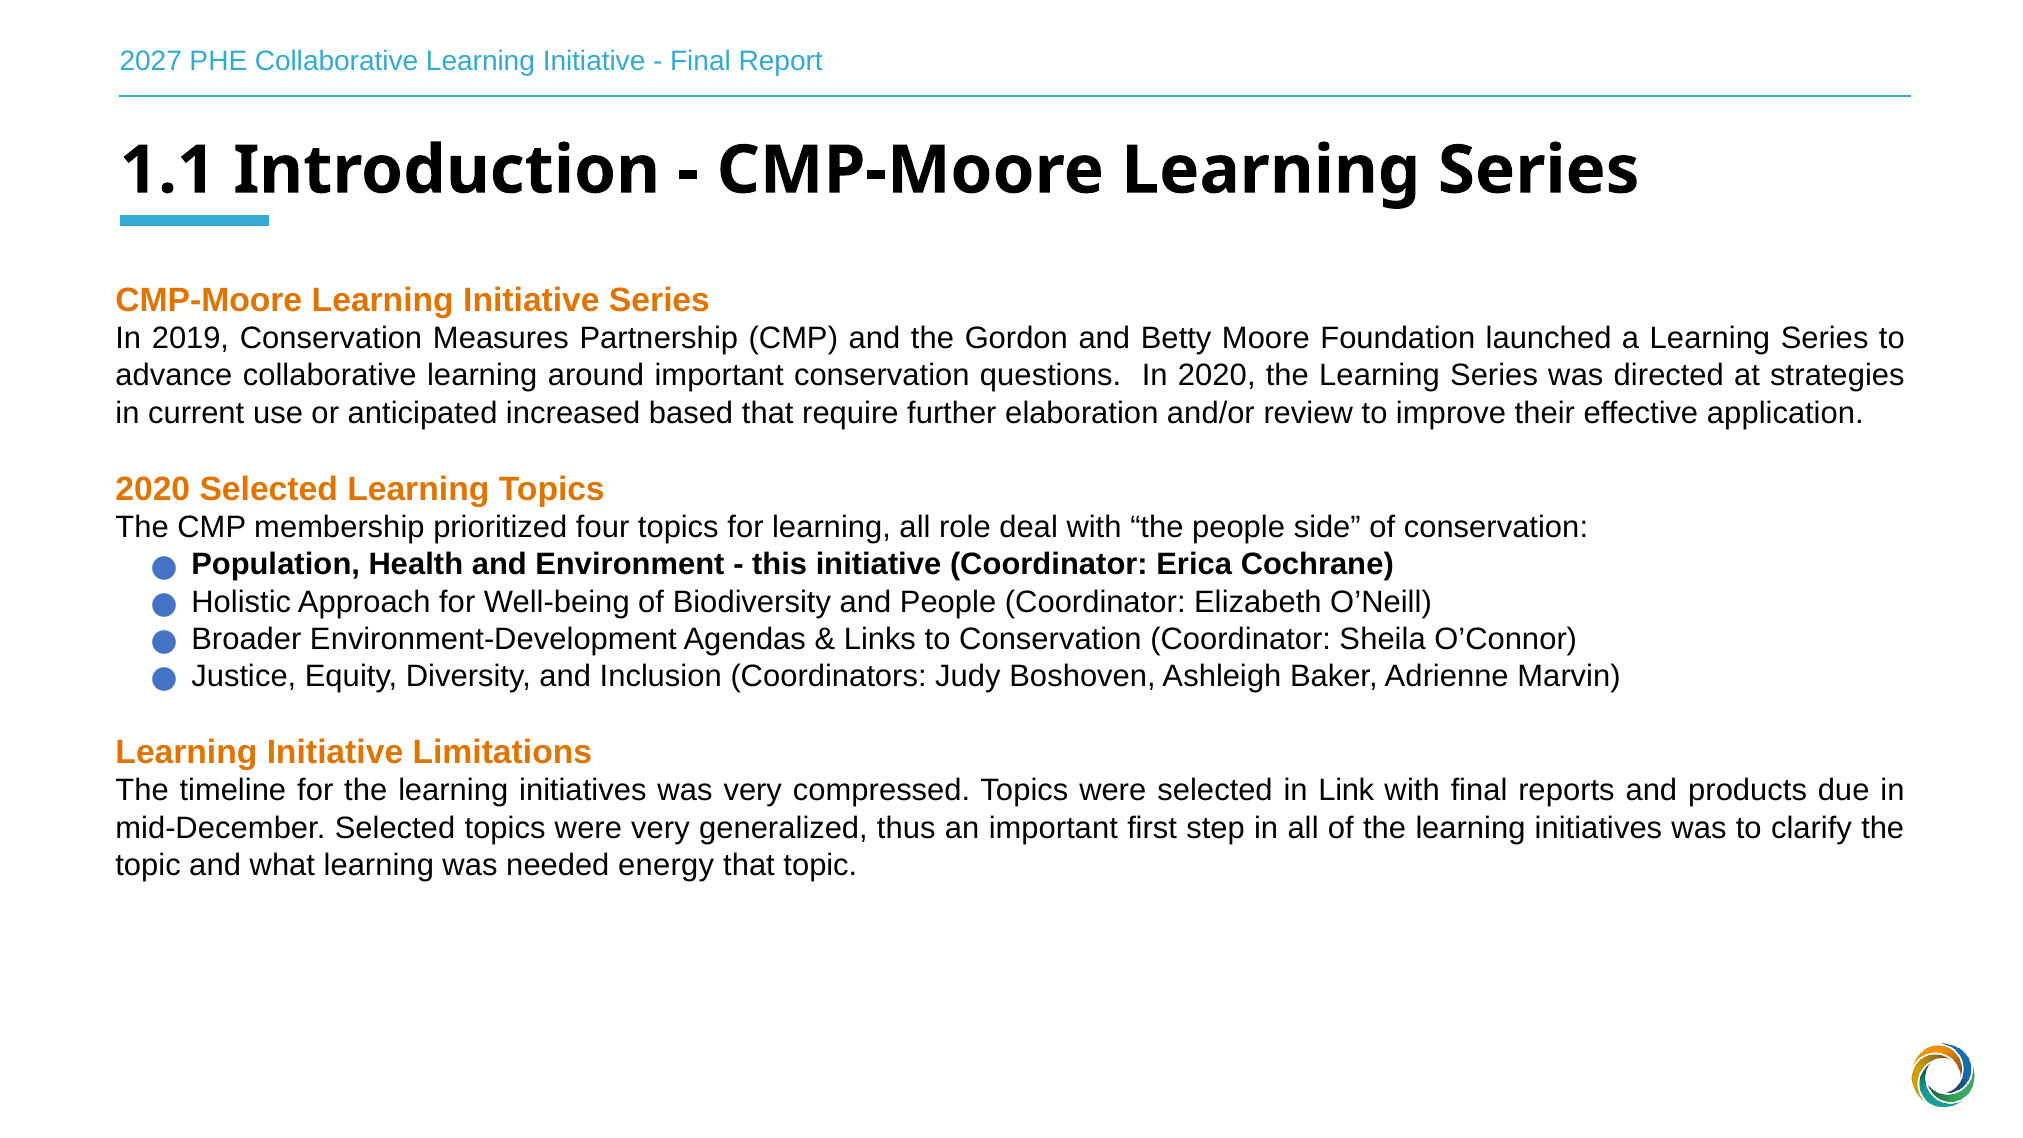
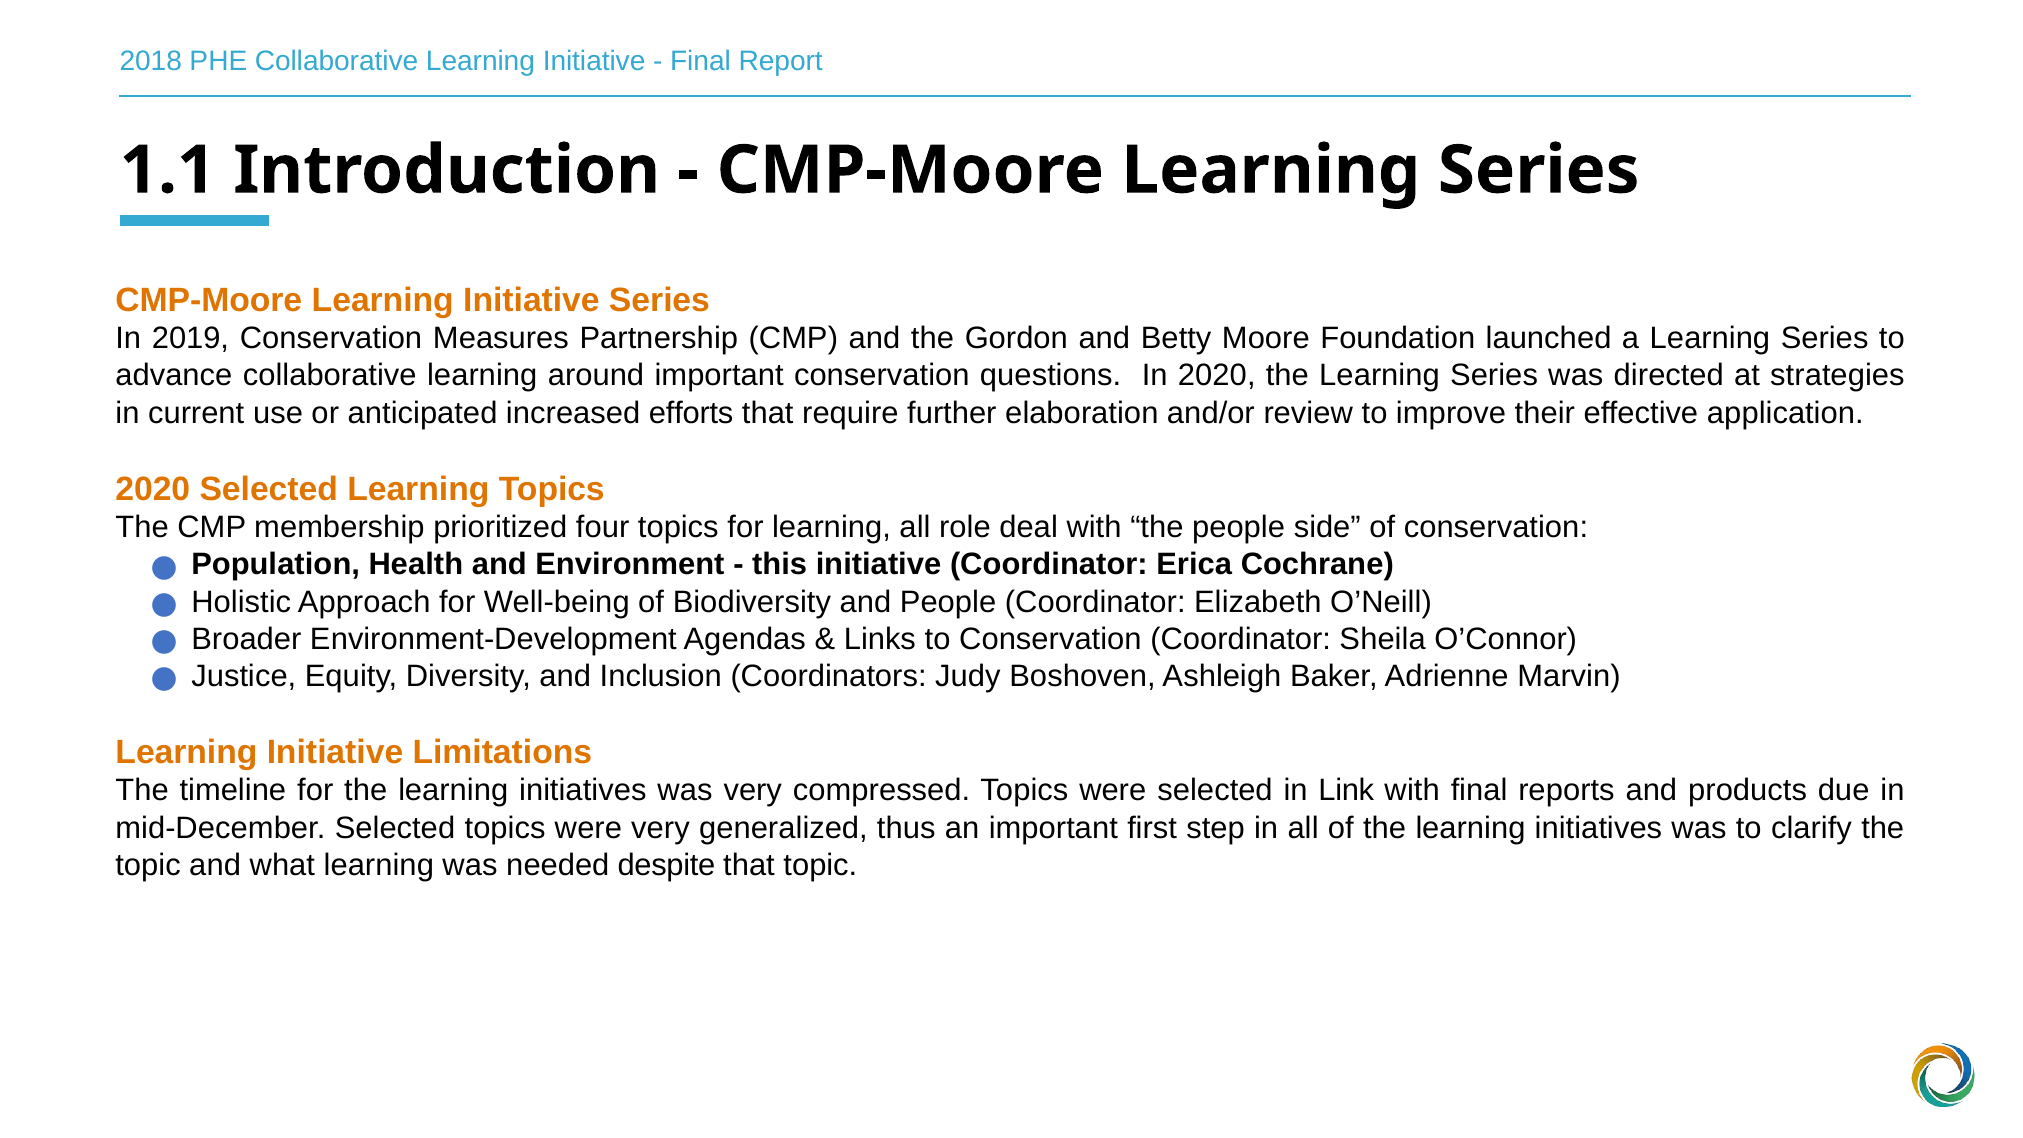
2027: 2027 -> 2018 (151, 61)
based: based -> efforts (691, 413)
energy: energy -> despite (666, 865)
